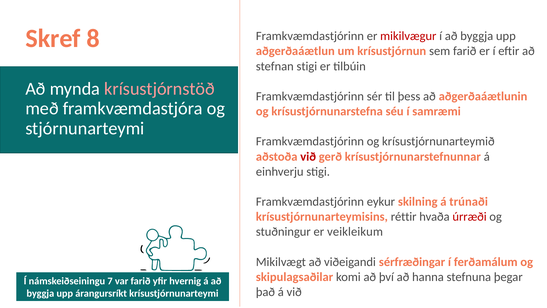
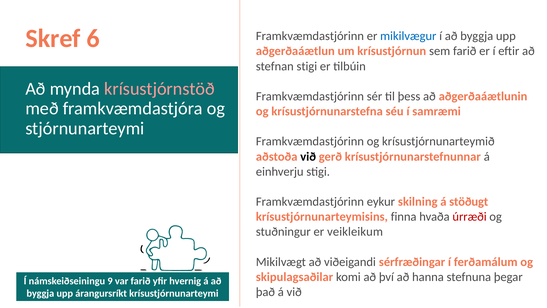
8: 8 -> 6 (93, 39)
mikilvægur colour: red -> blue (408, 36)
við colour: red -> black (308, 156)
trúnaði: trúnaði -> stöðugt (469, 202)
réttir: réttir -> finna (404, 217)
7: 7 -> 9 (110, 281)
